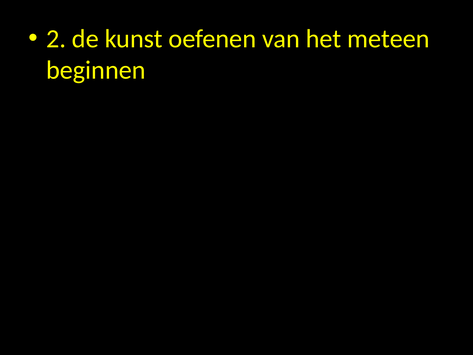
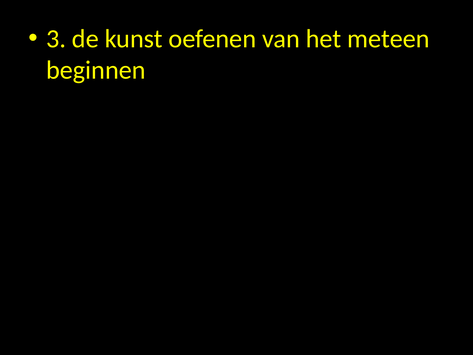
2: 2 -> 3 (56, 39)
